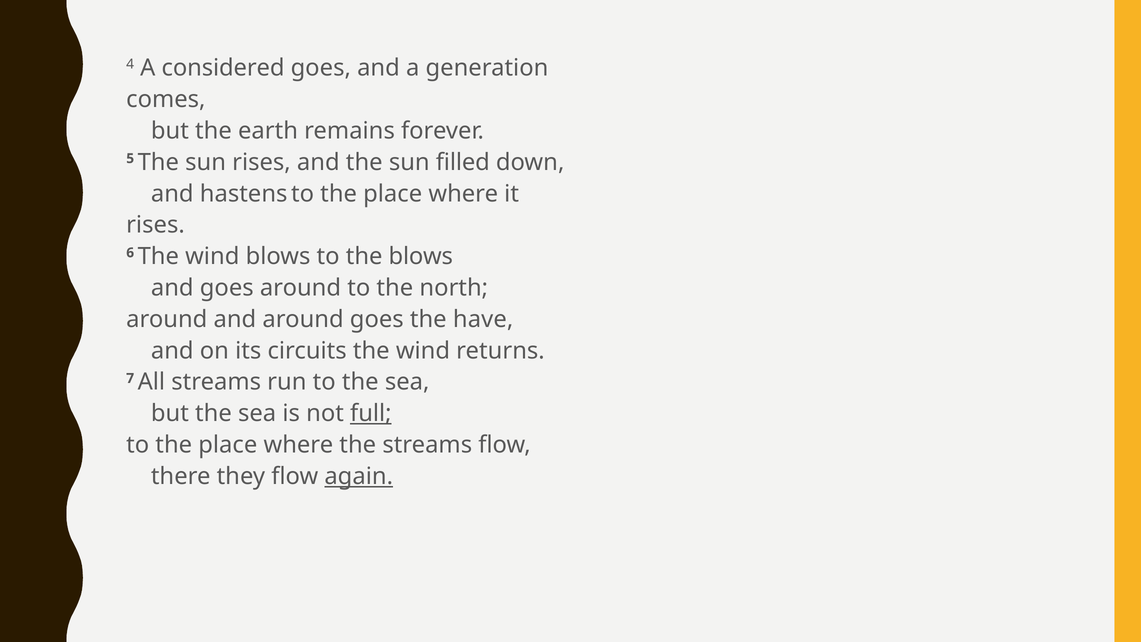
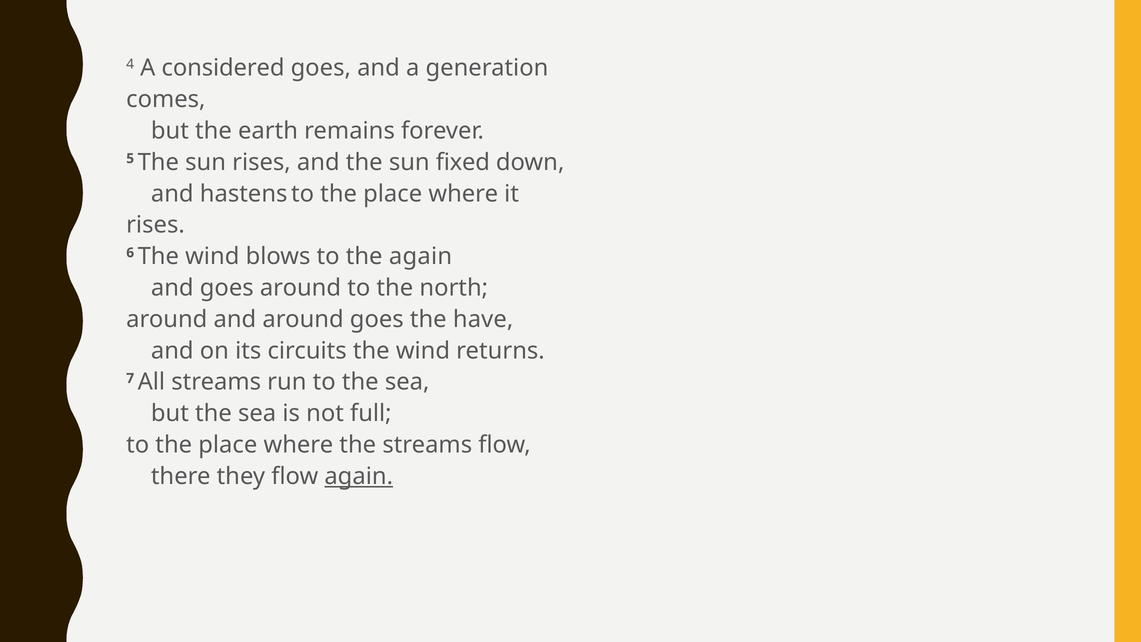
filled: filled -> fixed (463, 162)
the blows: blows -> again (421, 256)
full underline: present -> none (371, 413)
